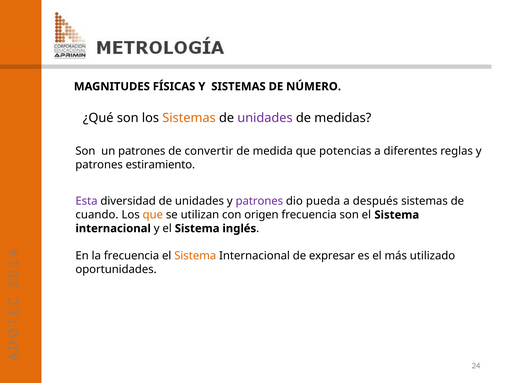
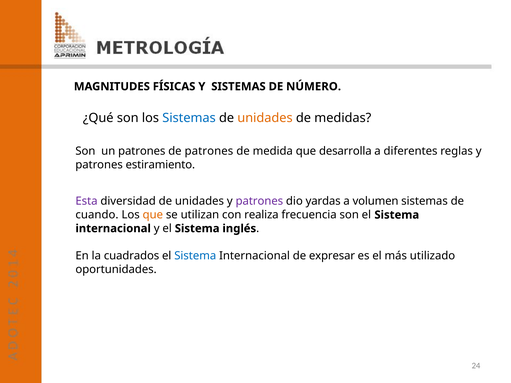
Sistemas colour: orange -> blue (189, 118)
unidades colour: purple -> orange (265, 118)
de convertir: convertir -> patrones (209, 151)
potencias: potencias -> desarrolla (345, 151)
pueda: pueda -> yardas (323, 201)
después: después -> volumen (376, 201)
origen: origen -> realiza (261, 215)
la frecuencia: frecuencia -> cuadrados (132, 256)
Sistema colour: orange -> blue (195, 256)
